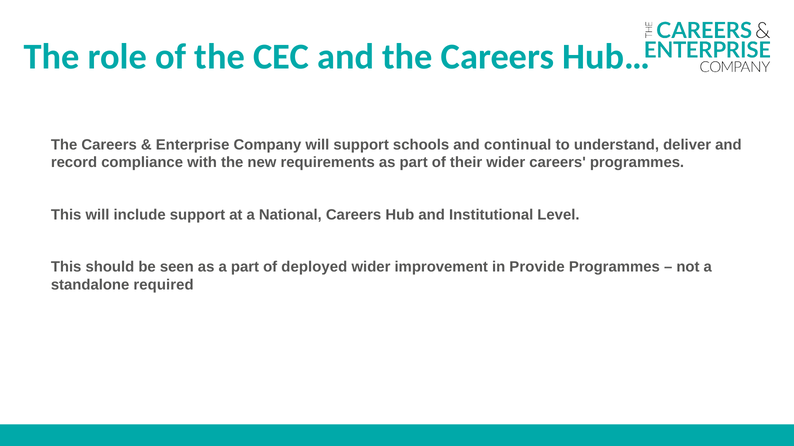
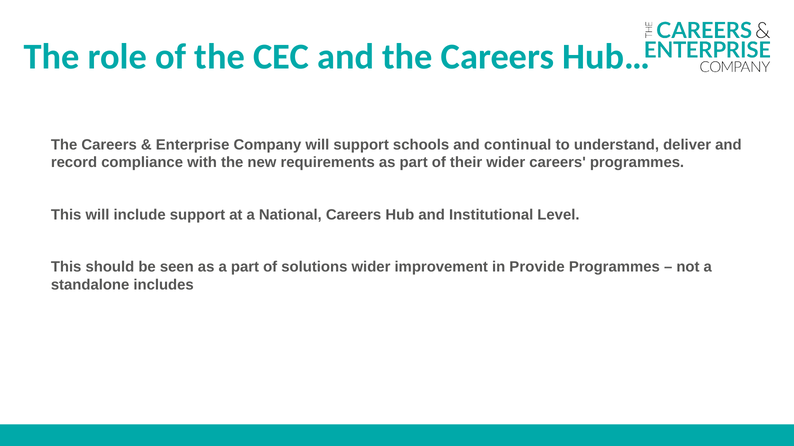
deployed: deployed -> solutions (314, 267)
required: required -> includes (164, 285)
